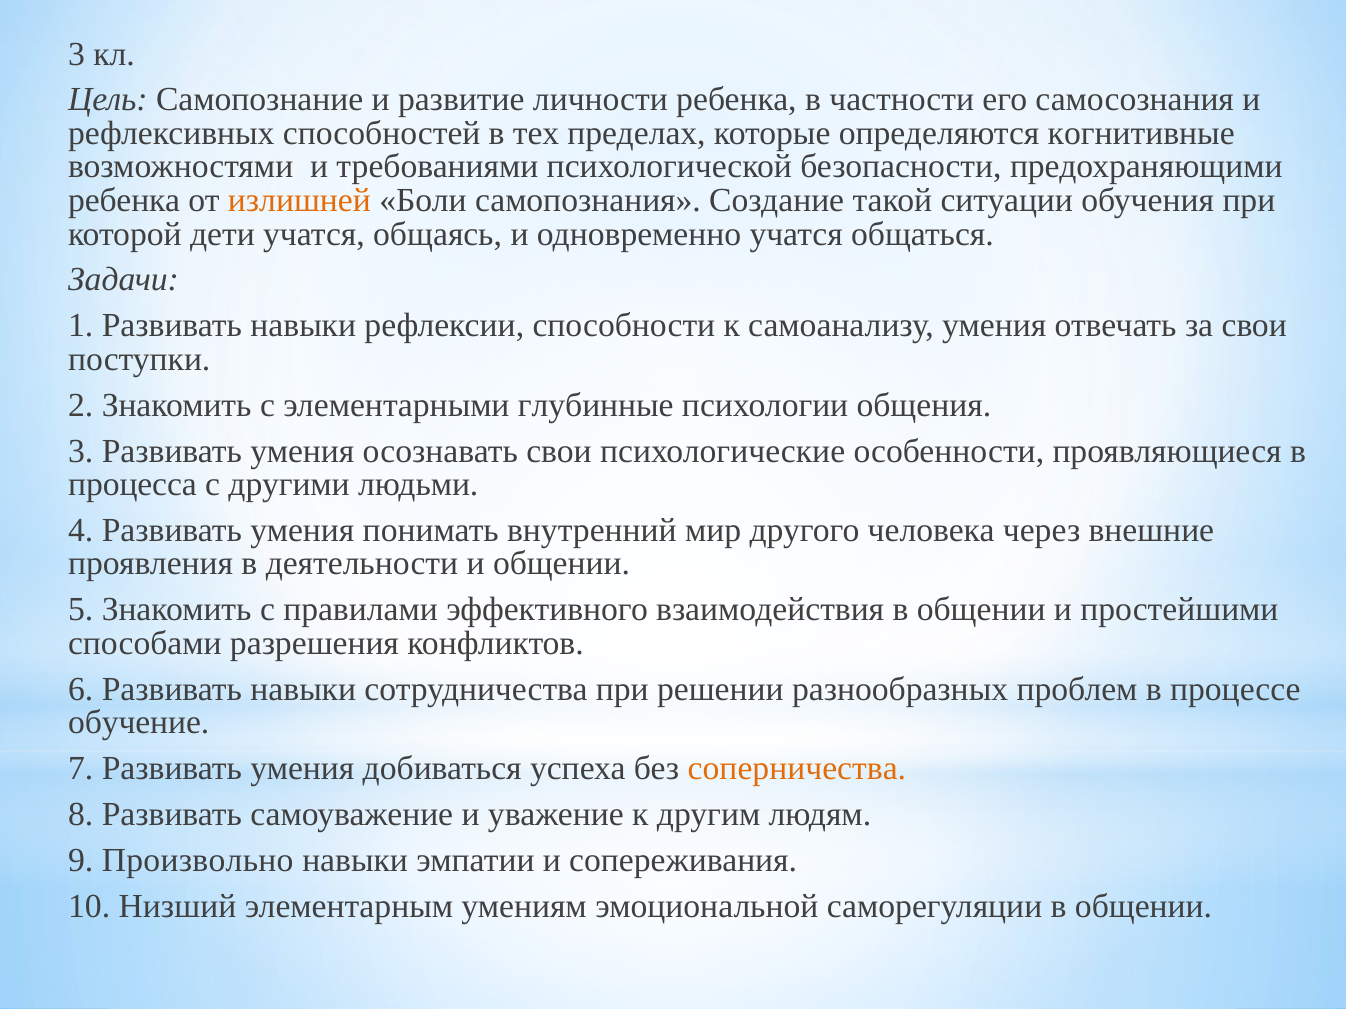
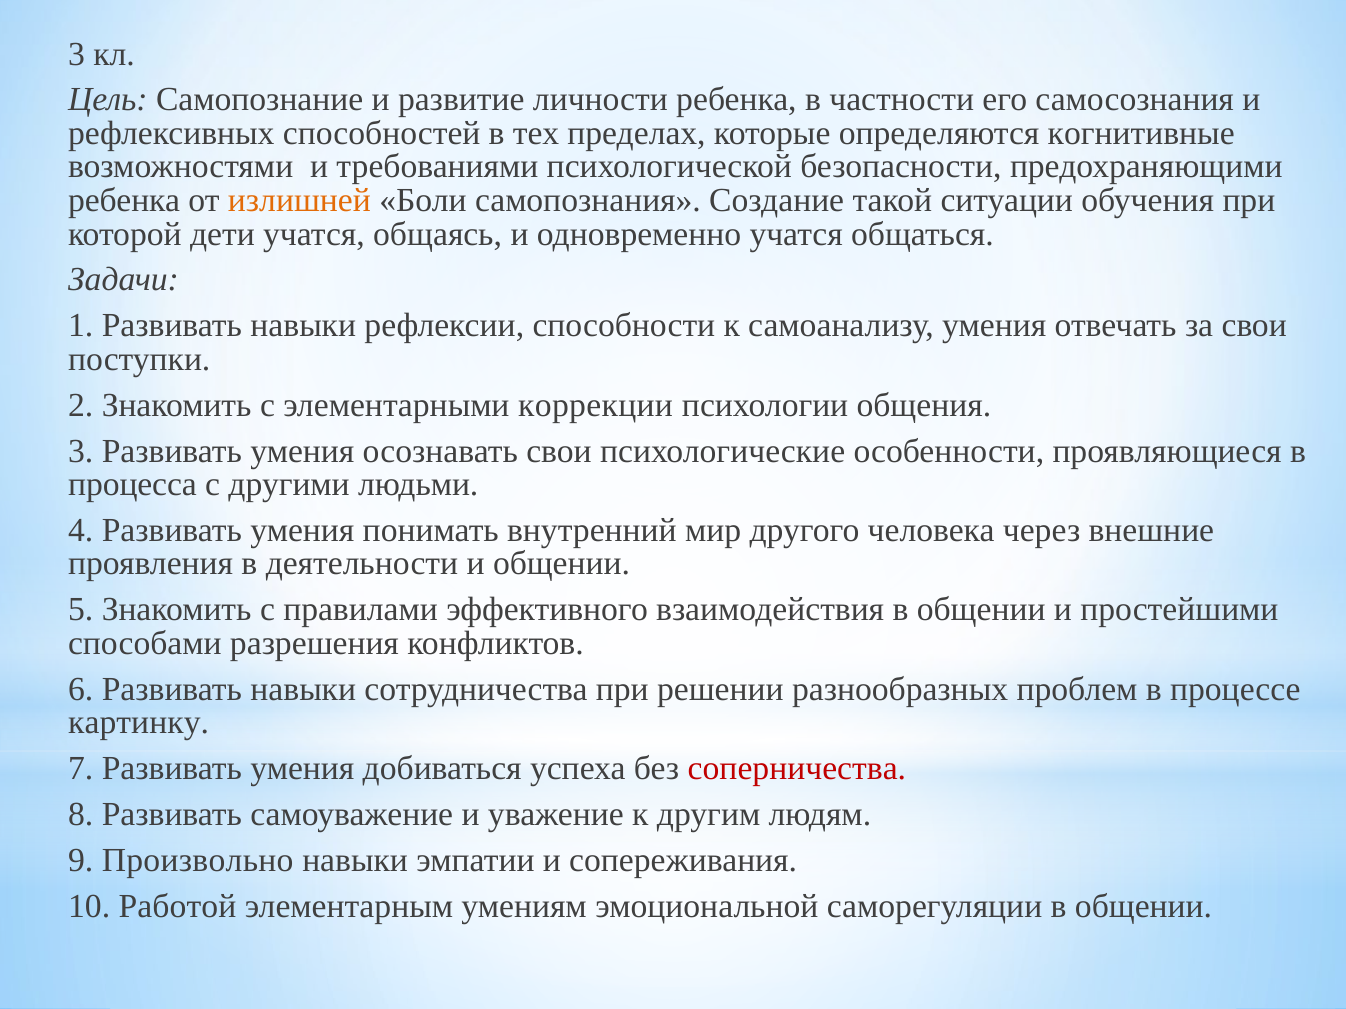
глубинные: глубинные -> коррекции (596, 405)
обучение: обучение -> картинку (139, 723)
соперничества colour: orange -> red (797, 769)
Низший: Низший -> Работой (177, 907)
